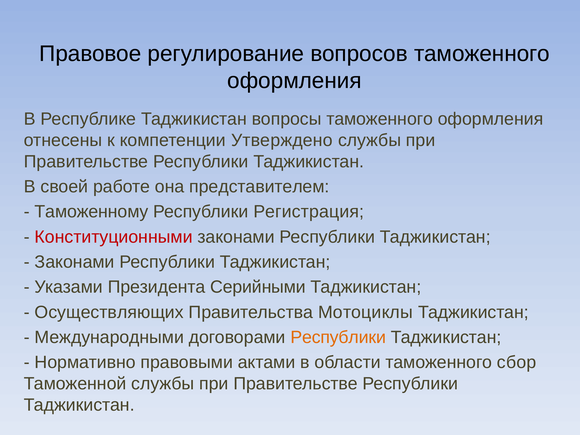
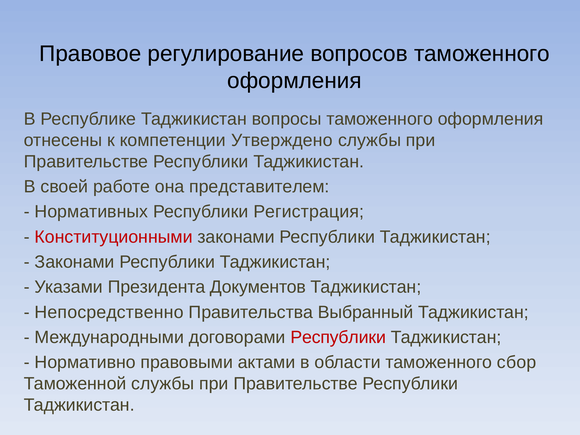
Таможенному: Таможенному -> Нормативных (91, 212)
Серийными: Серийными -> Документов (258, 287)
Осуществляющих: Осуществляющих -> Непосредственно (109, 312)
Мотоциклы: Мотоциклы -> Выбранный (366, 312)
Республики colour: orange -> red (338, 337)
